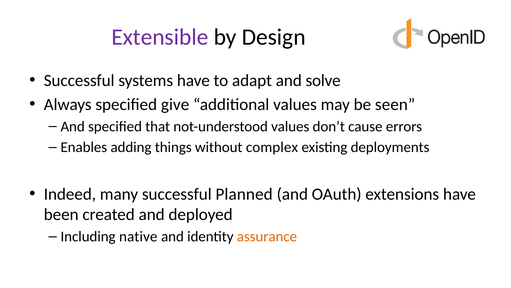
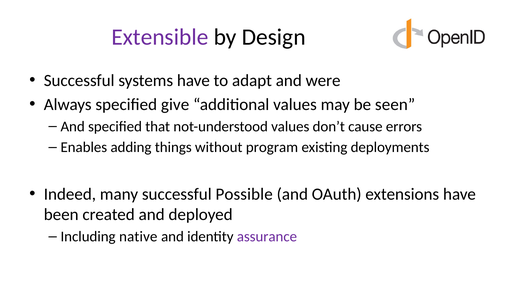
solve: solve -> were (323, 80)
complex: complex -> program (272, 147)
Planned: Planned -> Possible (244, 194)
assurance colour: orange -> purple (267, 236)
